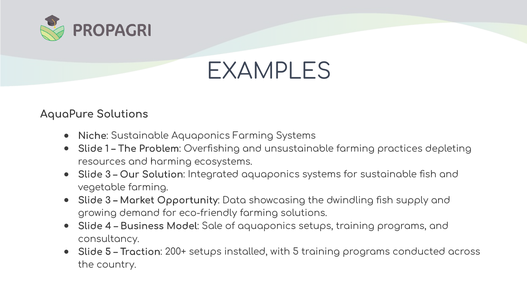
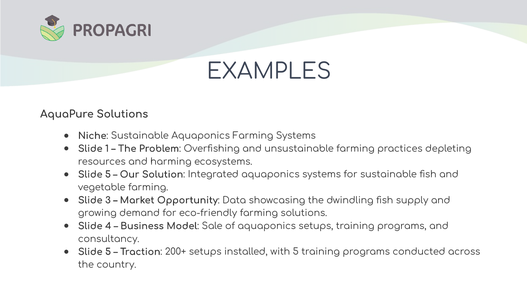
3: 3 -> 5 (108, 174)
